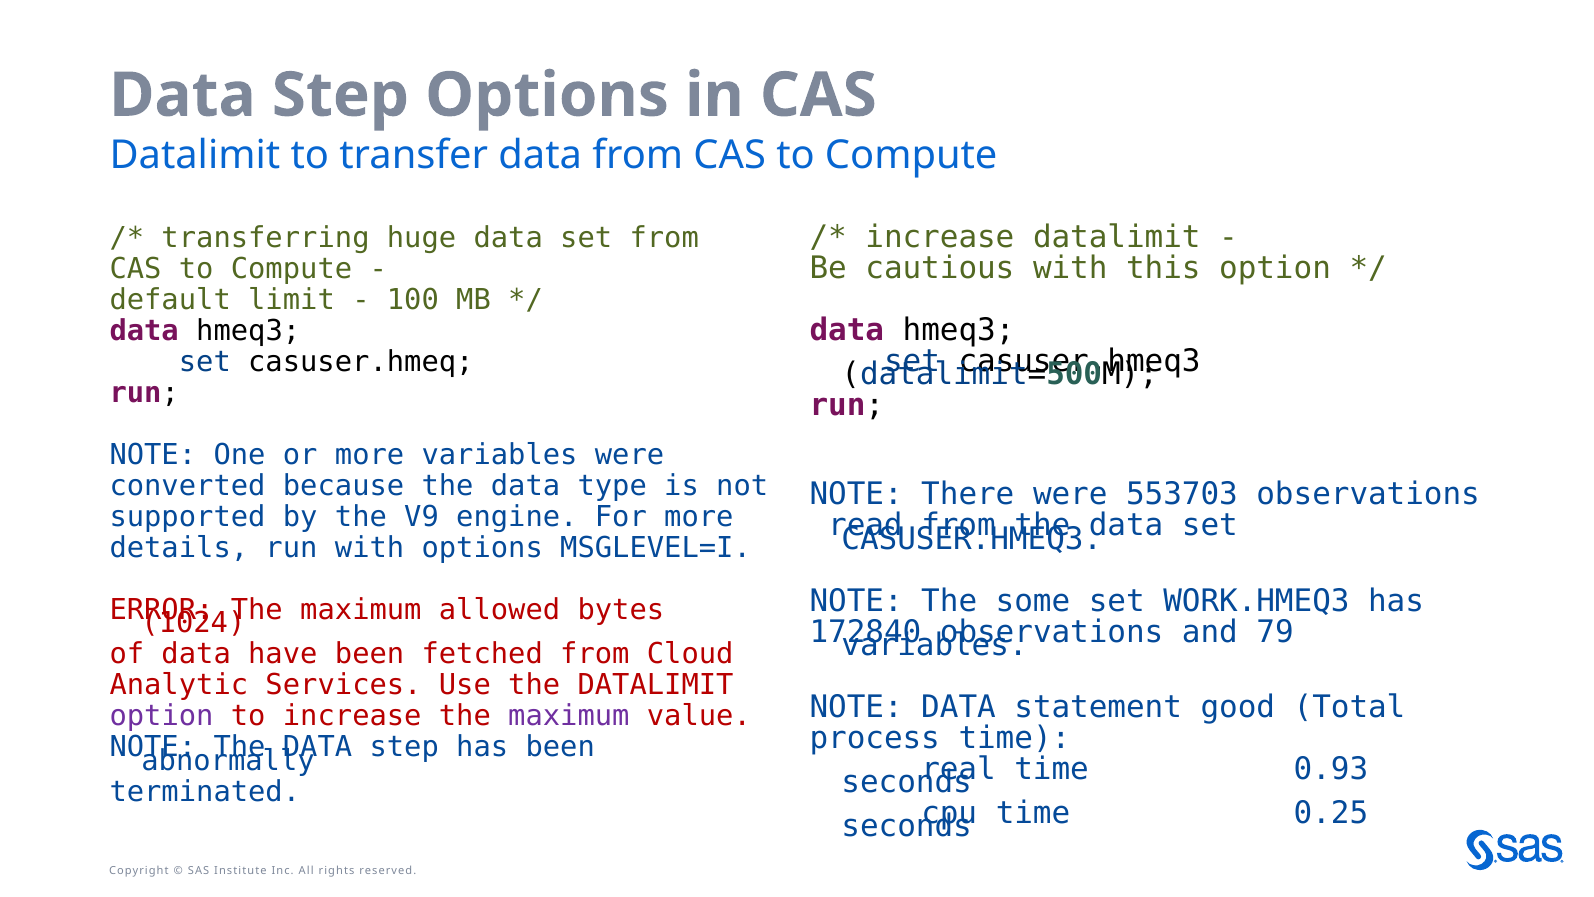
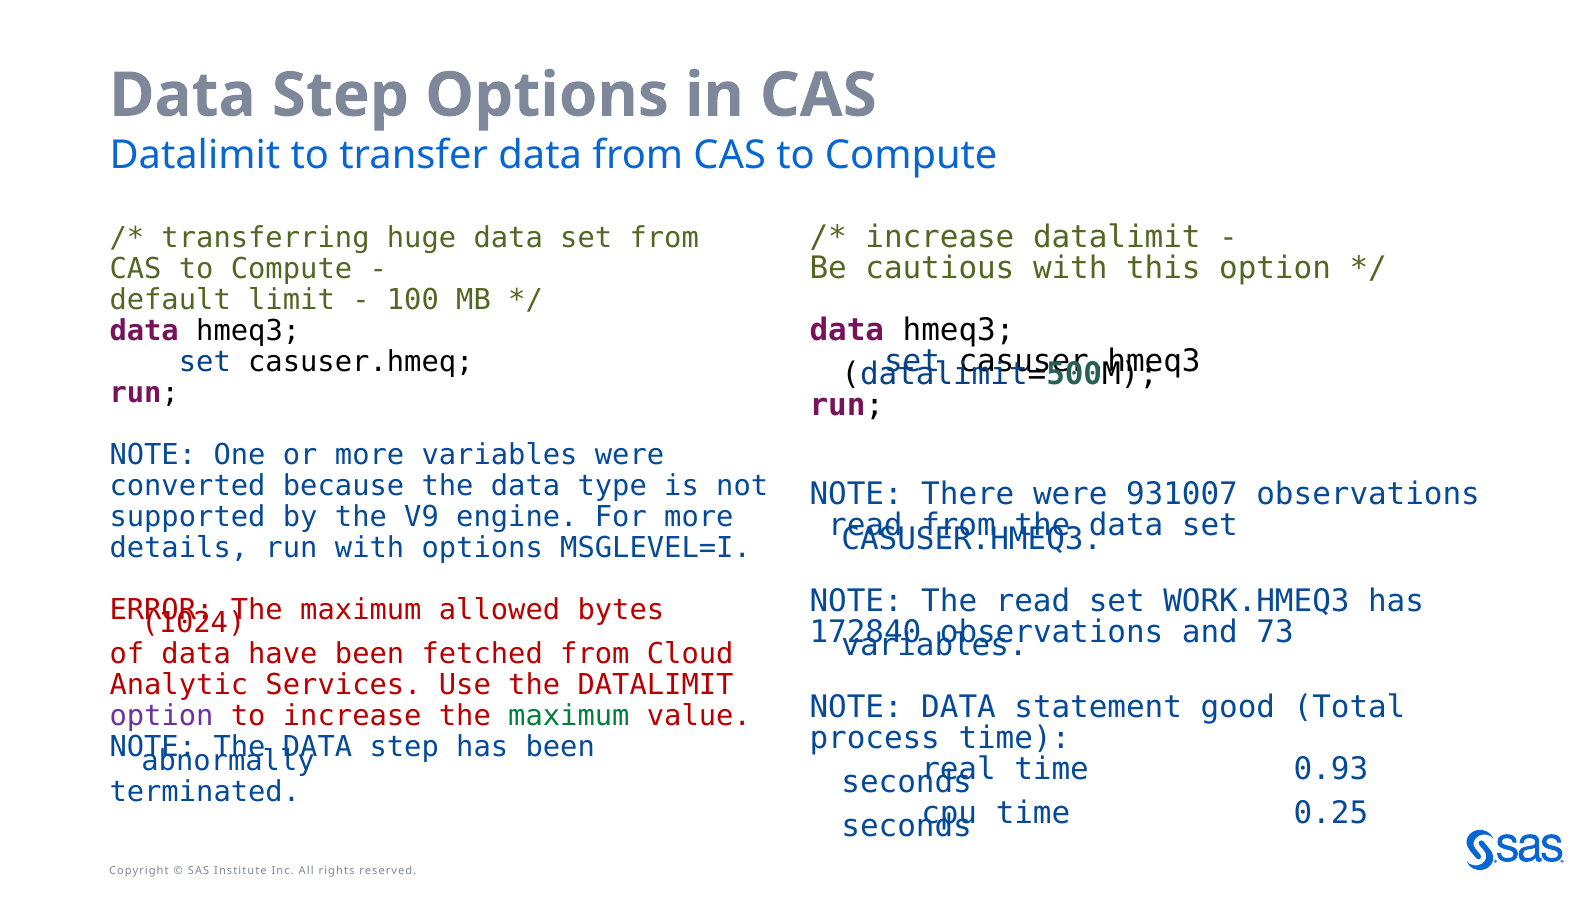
553703: 553703 -> 931007 (1182, 494)
The some: some -> read (1033, 601)
79: 79 -> 73 (1275, 632)
maximum colour: purple -> green (569, 716)
